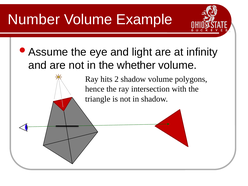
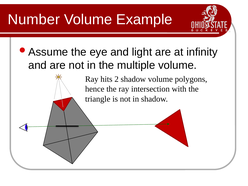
whether: whether -> multiple (136, 65)
